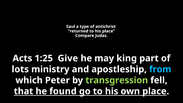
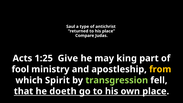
lots: lots -> fool (20, 69)
from colour: light blue -> yellow (160, 69)
Peter: Peter -> Spirit (57, 80)
found: found -> doeth (63, 91)
